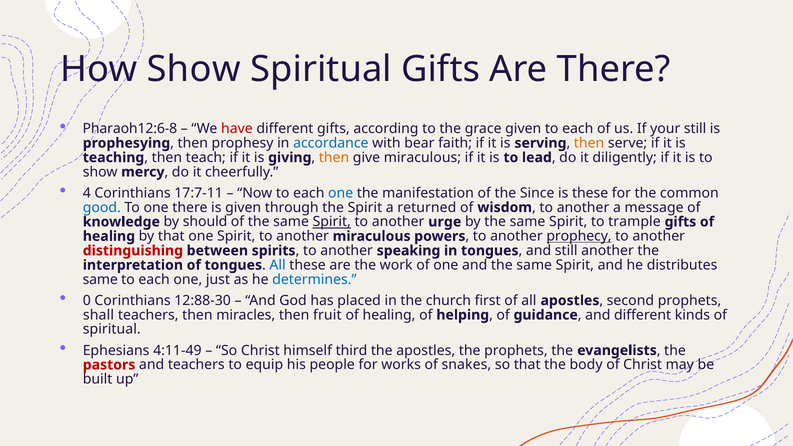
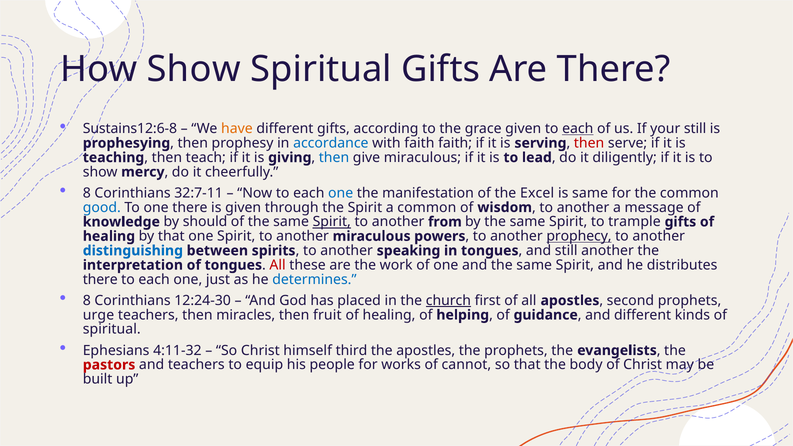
Pharaoh12:6-8: Pharaoh12:6-8 -> Sustains12:6-8 (130, 129)
have colour: red -> orange (237, 129)
each underline: none -> present (578, 129)
with bear: bear -> faith (419, 143)
then colour: orange -> red (589, 143)
then colour: orange -> blue (334, 158)
4: 4 -> 8 (87, 193)
17:7-11: 17:7-11 -> 32:7-11 (199, 193)
Since: Since -> Excel (537, 193)
is these: these -> same (590, 193)
a returned: returned -> common (427, 207)
urge: urge -> from (445, 222)
distinguishing colour: red -> blue (133, 251)
All colour: blue -> red (278, 265)
same: same -> there (100, 280)
0: 0 -> 8 (87, 301)
12:88-30: 12:88-30 -> 12:24-30 (203, 301)
church underline: none -> present (448, 301)
shall: shall -> urge (98, 315)
4:11-49: 4:11-49 -> 4:11-32 (177, 350)
snakes: snakes -> cannot (466, 365)
